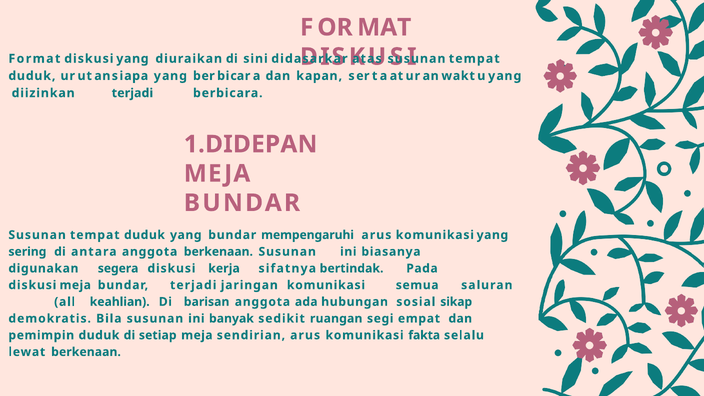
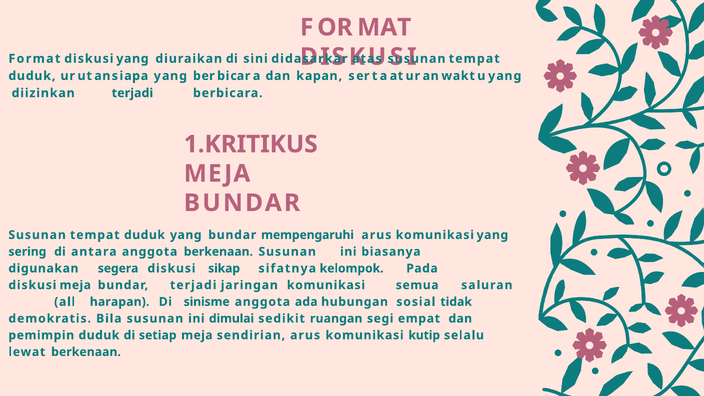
1.DIDEPAN: 1.DIDEPAN -> 1.KRITIKUS (251, 144)
kerja: kerja -> sikap (224, 268)
bertindak: bertindak -> kelompok (352, 268)
keahlian: keahlian -> harapan (120, 302)
barisan: barisan -> sinisme (207, 302)
sikap: sikap -> tidak (456, 302)
banyak: banyak -> dimulai (231, 319)
fakta: fakta -> kutip (424, 335)
